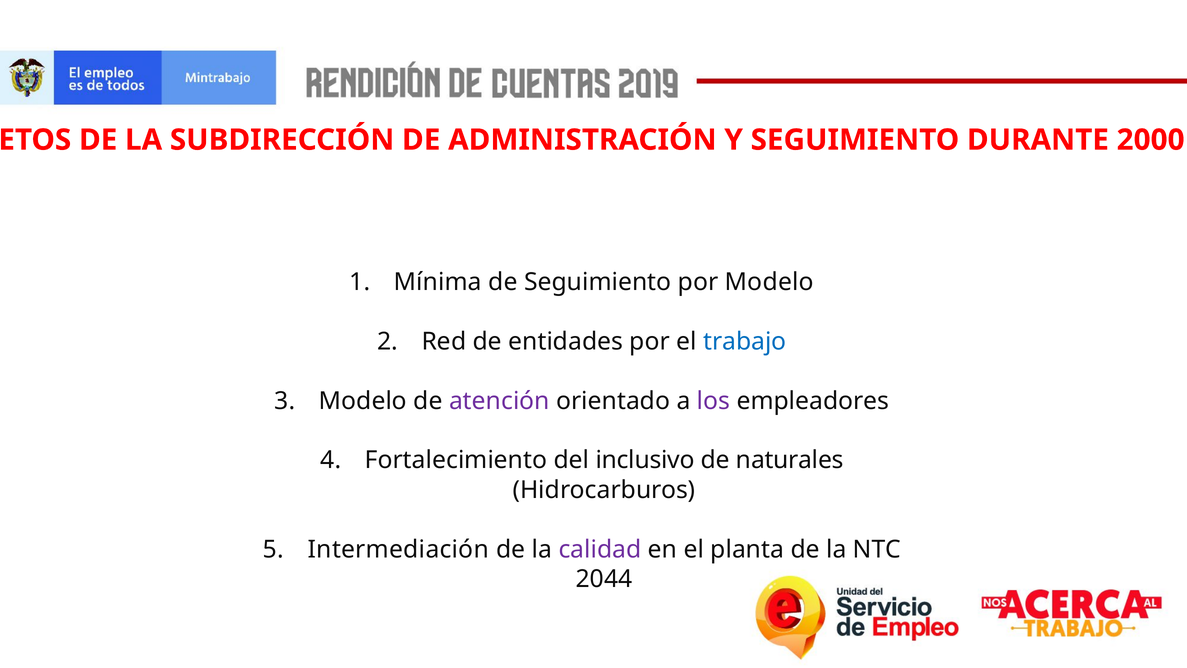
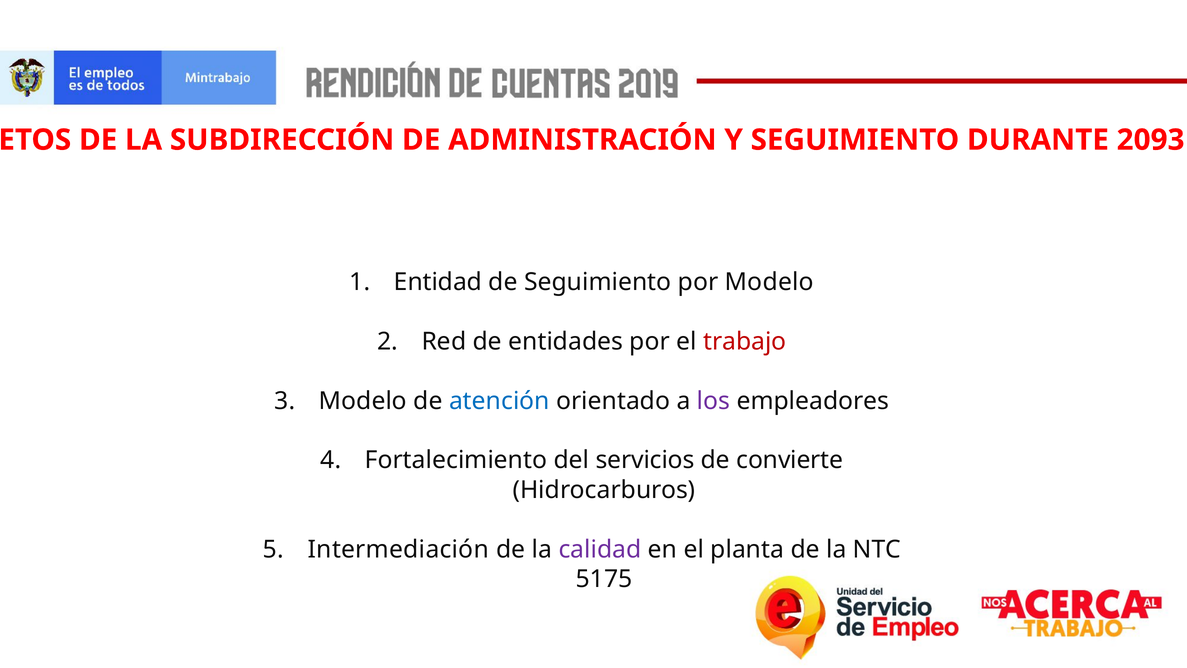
2000: 2000 -> 2093 (1151, 140)
Mínima: Mínima -> Entidad (438, 282)
trabajo colour: blue -> red (745, 341)
atención colour: purple -> blue (499, 401)
inclusivo: inclusivo -> servicios (645, 460)
naturales: naturales -> convierte (790, 460)
2044: 2044 -> 5175 (604, 579)
